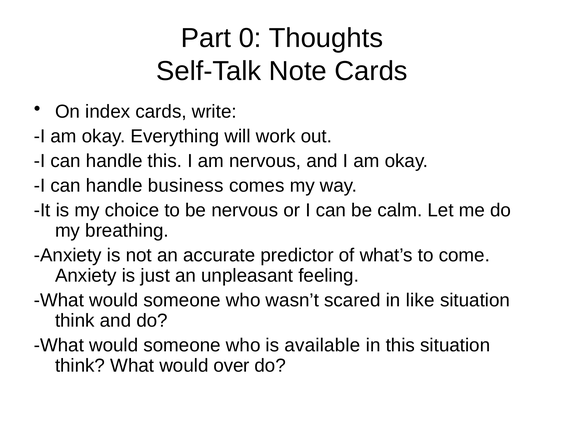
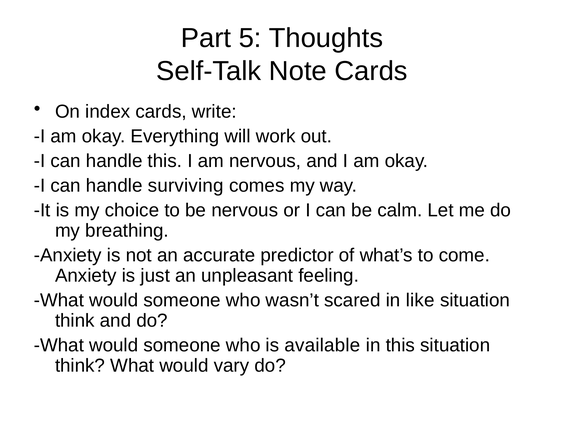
0: 0 -> 5 (250, 38)
business: business -> surviving (186, 186)
over: over -> vary (231, 366)
